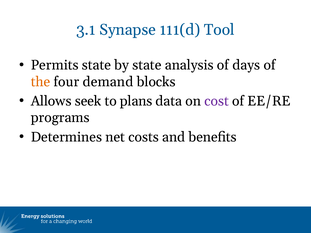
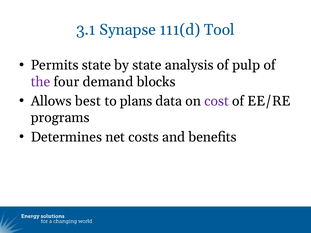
days: days -> pulp (246, 65)
the colour: orange -> purple (41, 82)
seek: seek -> best (88, 101)
